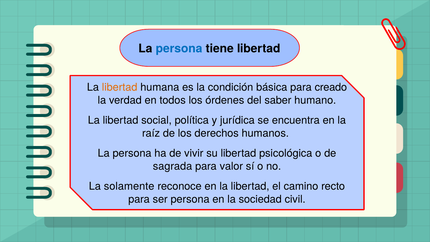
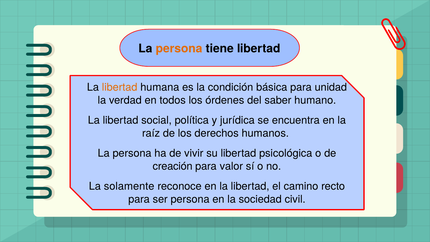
persona colour: blue -> orange (179, 49)
creado: creado -> unidad (331, 87)
sagrada: sagrada -> creación (173, 166)
